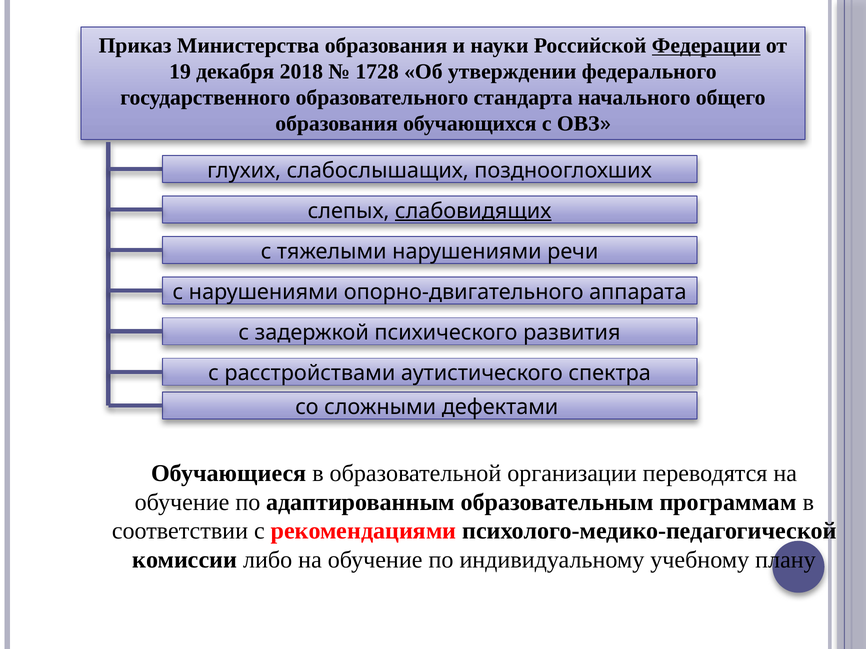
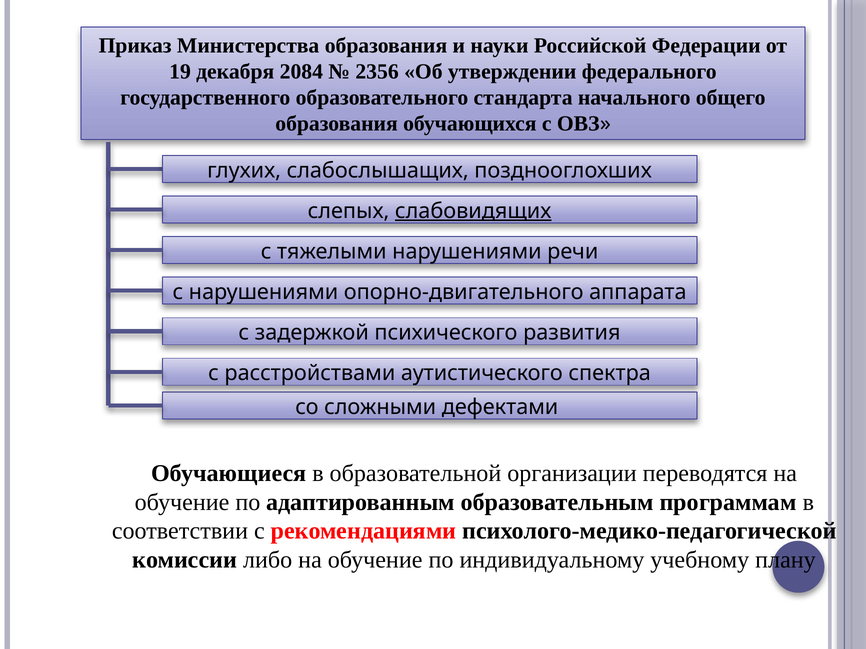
Федерации underline: present -> none (706, 46)
2018: 2018 -> 2084 (301, 72)
1728: 1728 -> 2356 (377, 72)
